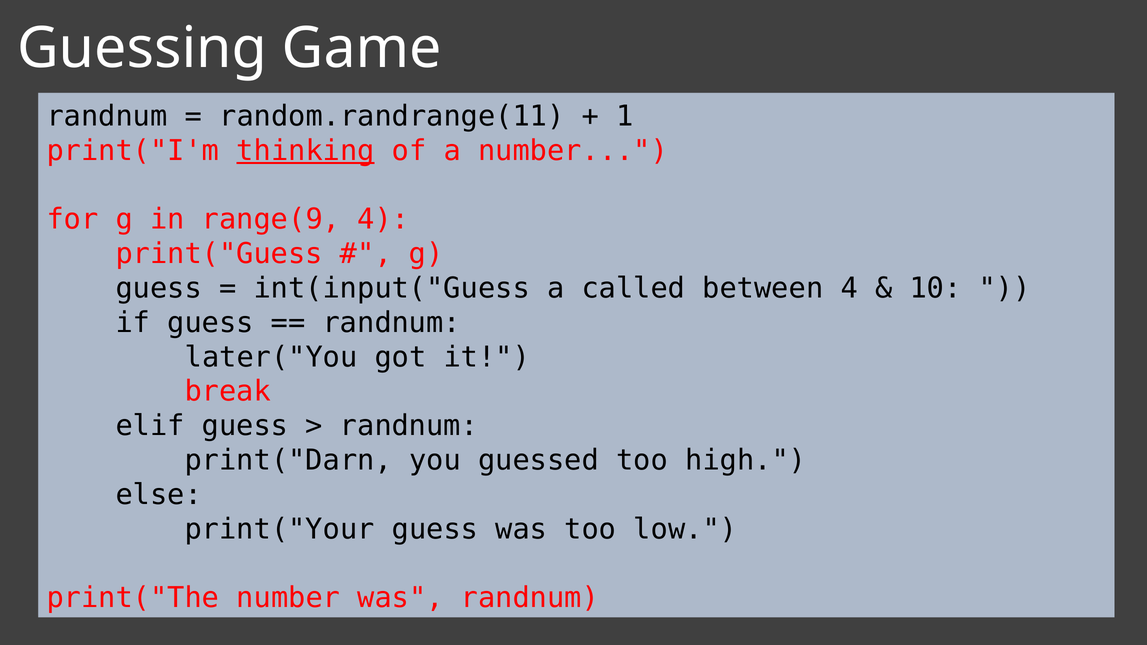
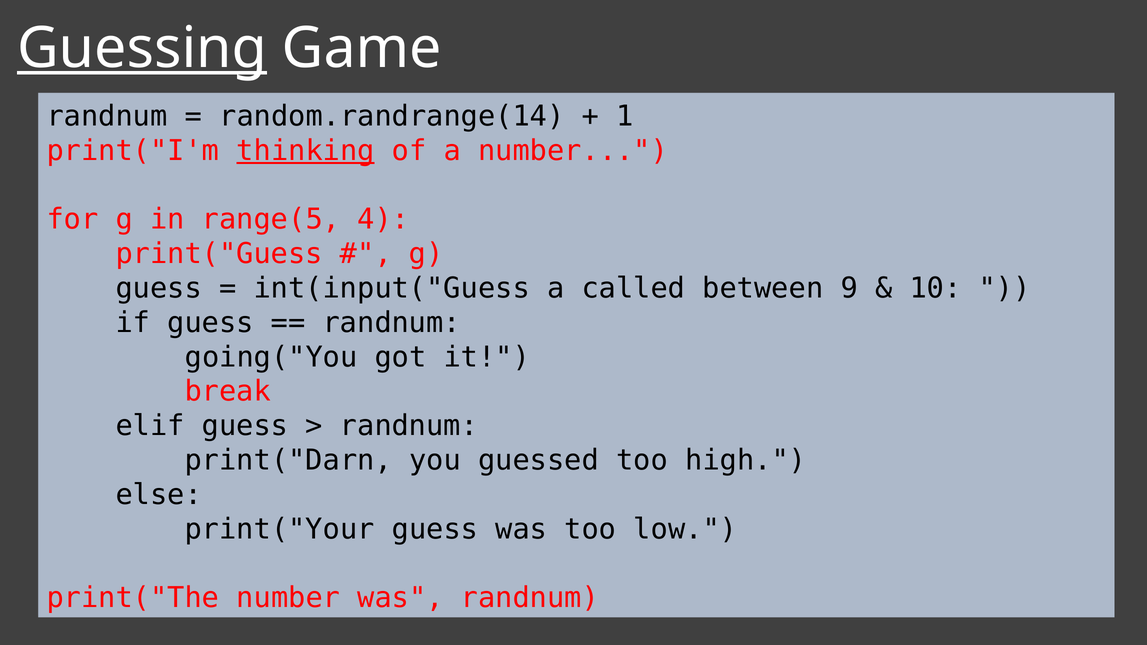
Guessing underline: none -> present (142, 48)
random.randrange(11: random.randrange(11 -> random.randrange(14 (392, 116)
range(9: range(9 -> range(5 (271, 220)
between 4: 4 -> 9 (849, 288)
later("You: later("You -> going("You (271, 357)
